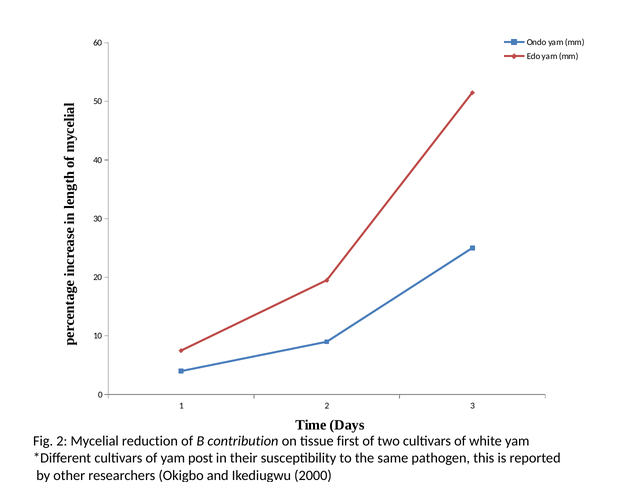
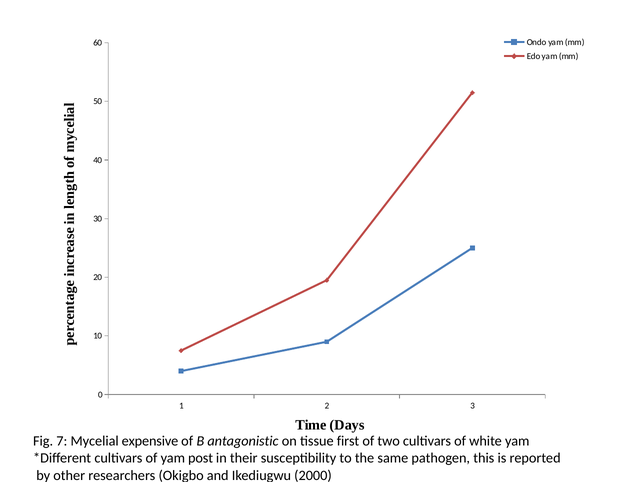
Fig 2: 2 -> 7 (62, 441)
reduction: reduction -> expensive (150, 441)
contribution: contribution -> antagonistic (243, 441)
